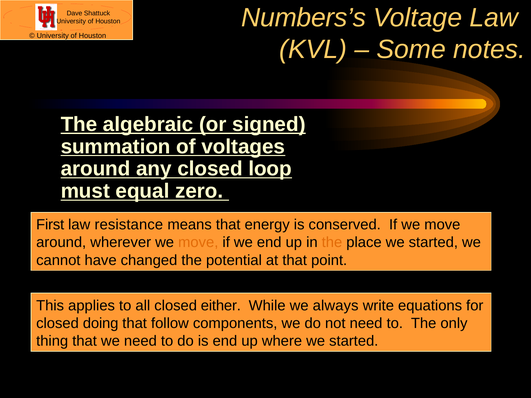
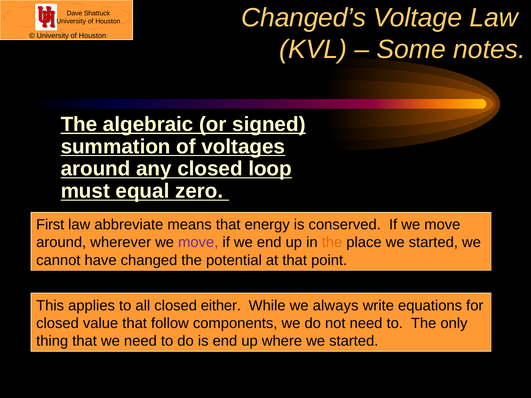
Numbers’s: Numbers’s -> Changed’s (304, 18)
resistance: resistance -> abbreviate (129, 225)
move colour: orange -> purple (198, 243)
doing: doing -> value (101, 323)
